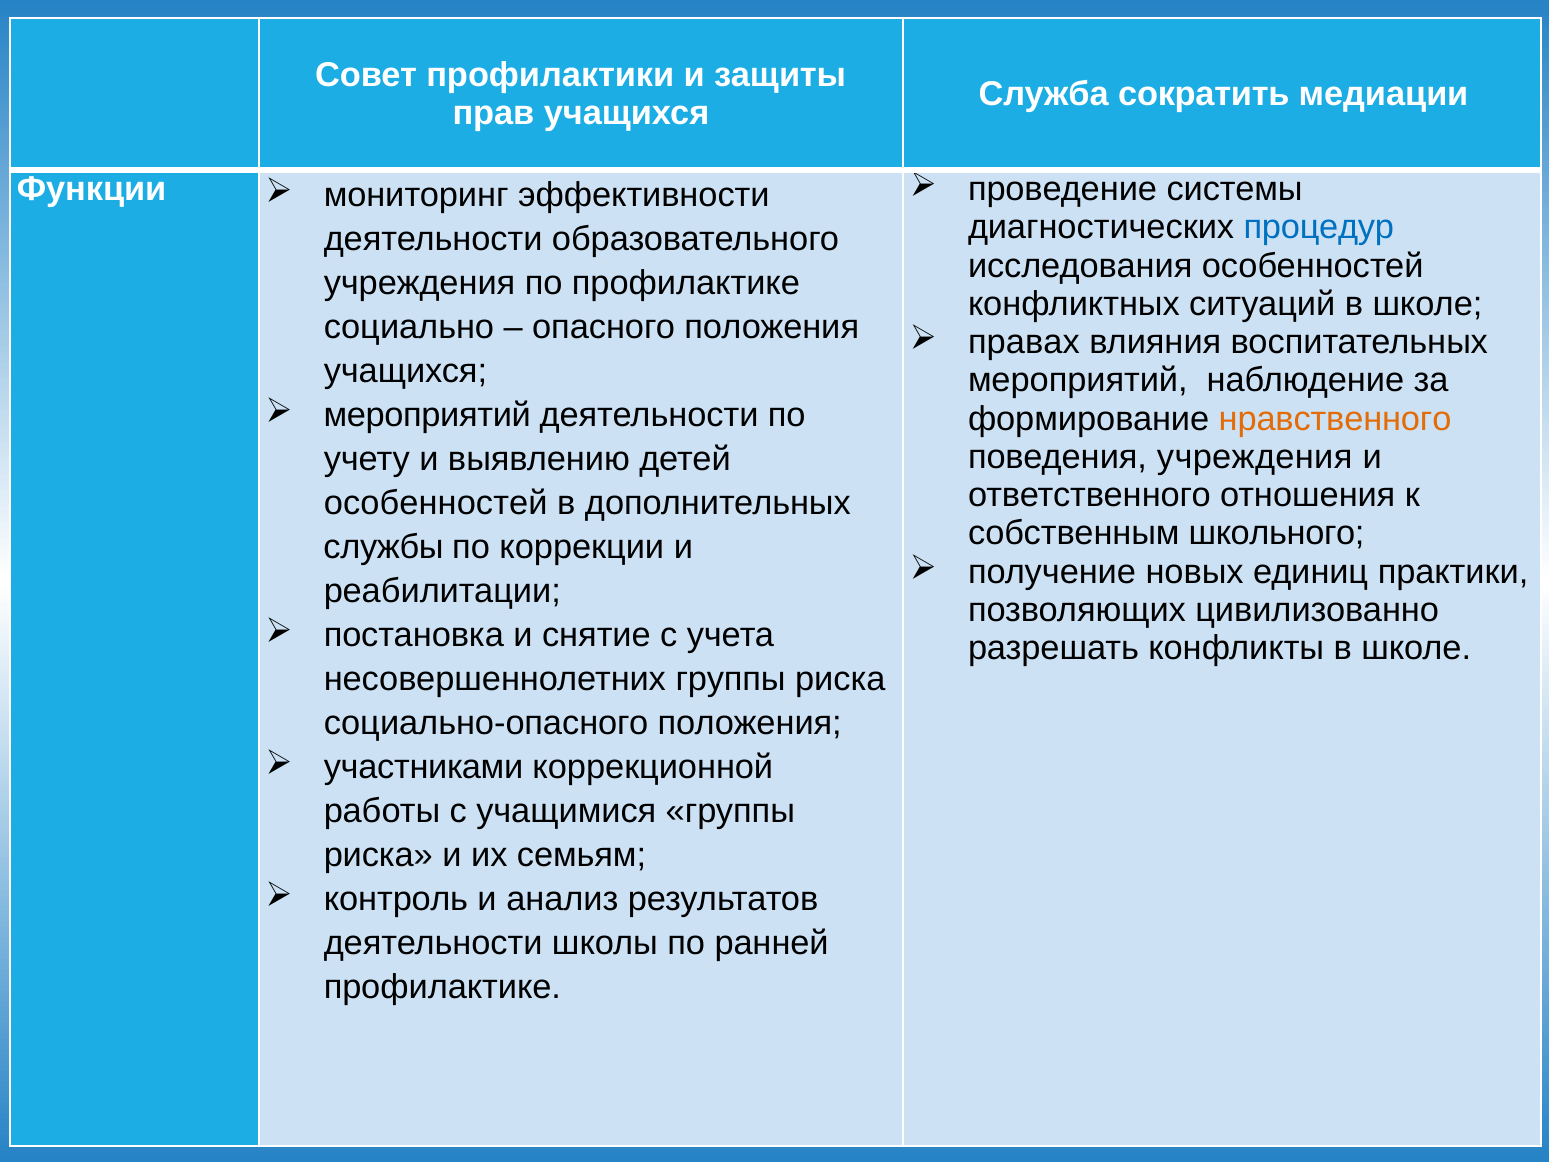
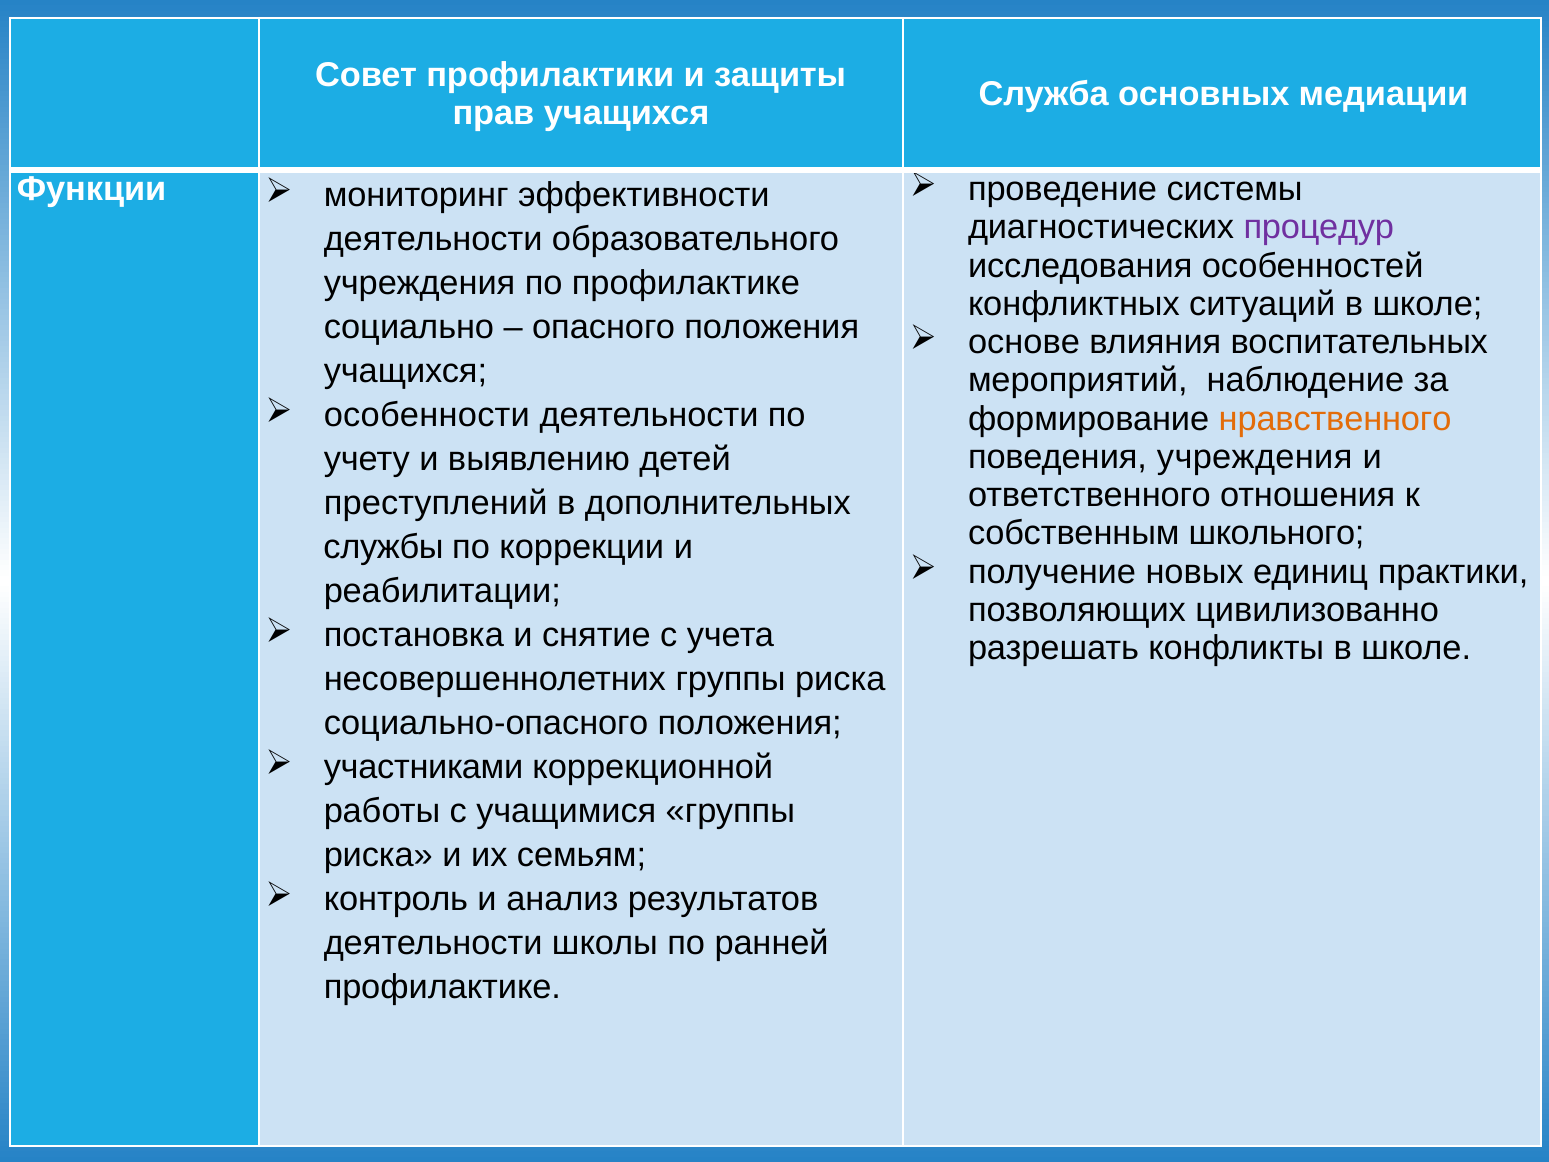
сократить: сократить -> основных (1204, 94)
процедур colour: blue -> purple (1319, 228)
правах: правах -> основе (1024, 342)
мероприятий: мероприятий -> особенности (427, 415)
особенностей: особенностей -> преступлений (436, 503)
